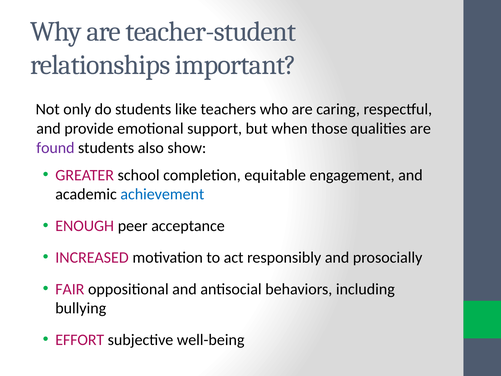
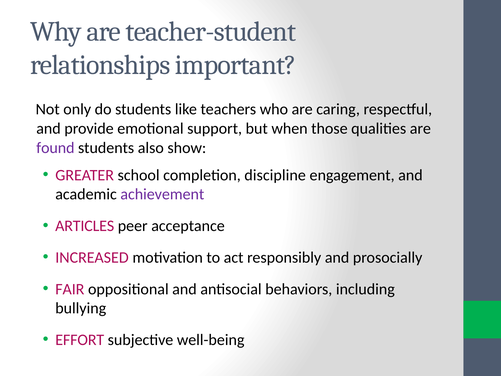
equitable: equitable -> discipline (275, 175)
achievement colour: blue -> purple (162, 194)
ENOUGH: ENOUGH -> ARTICLES (85, 226)
